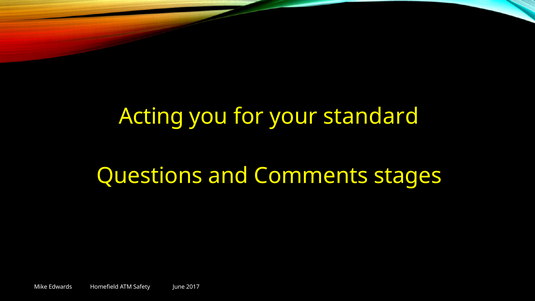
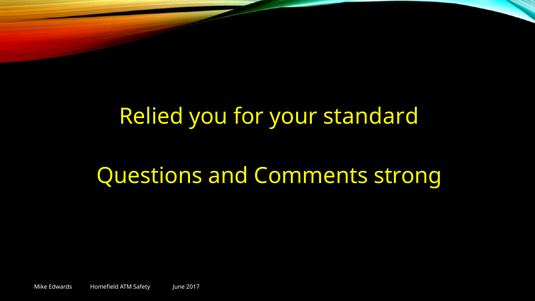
Acting: Acting -> Relied (151, 117)
stages: stages -> strong (408, 176)
